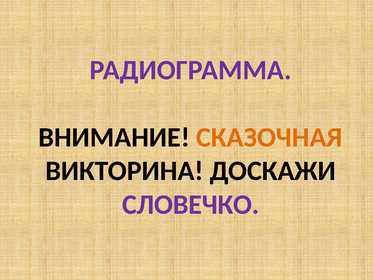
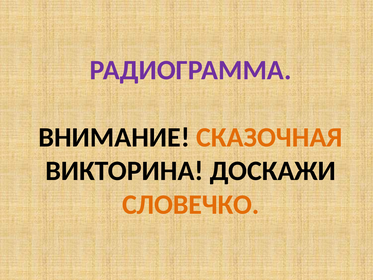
СЛОВЕЧКО colour: purple -> orange (191, 204)
